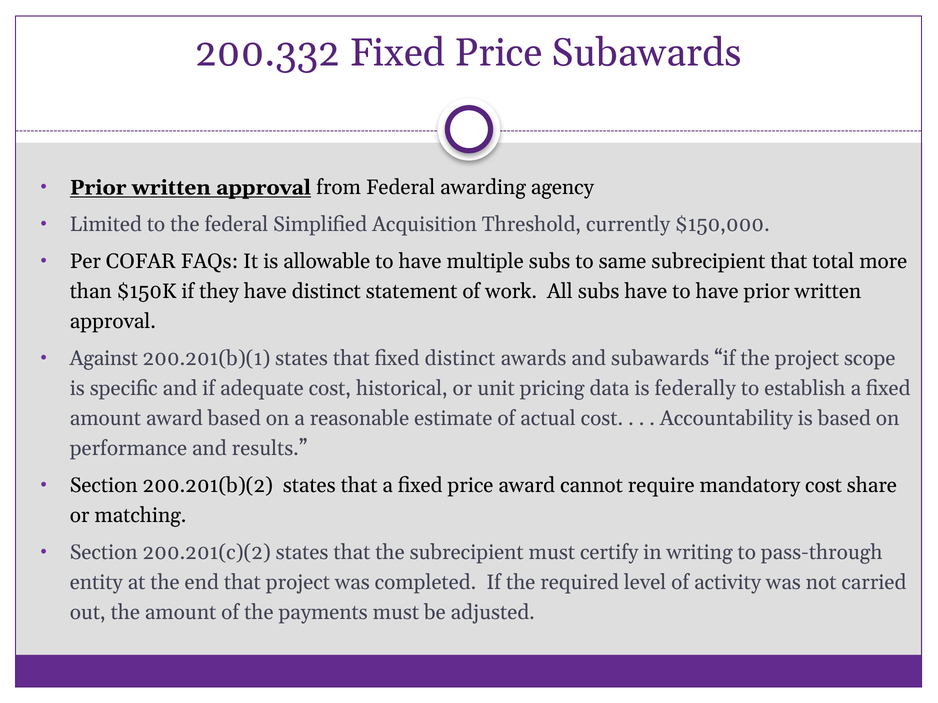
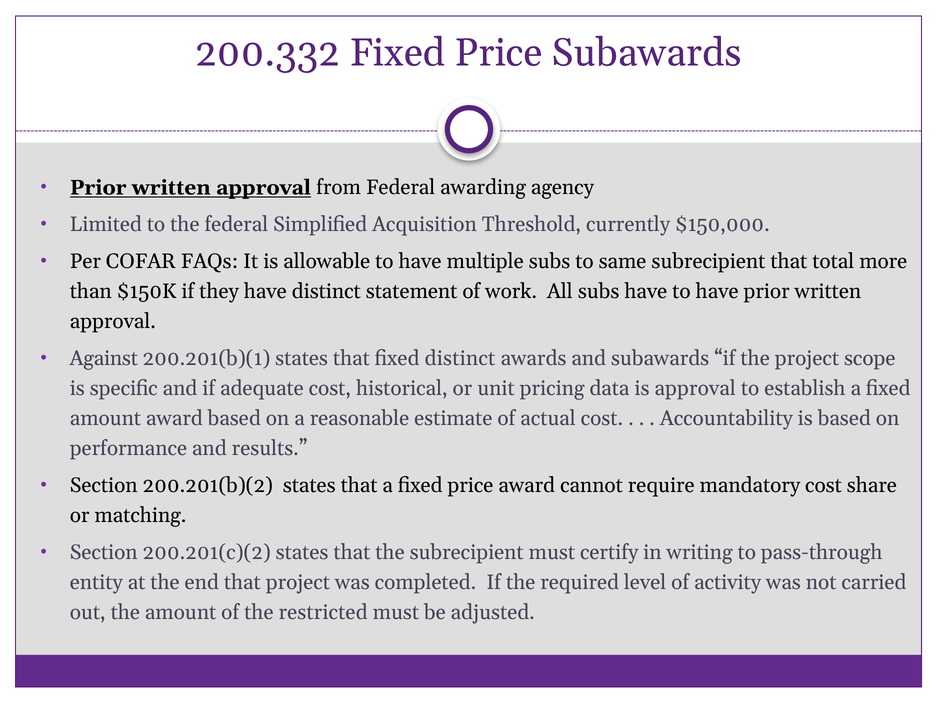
is federally: federally -> approval (695, 389)
payments: payments -> restricted (323, 613)
